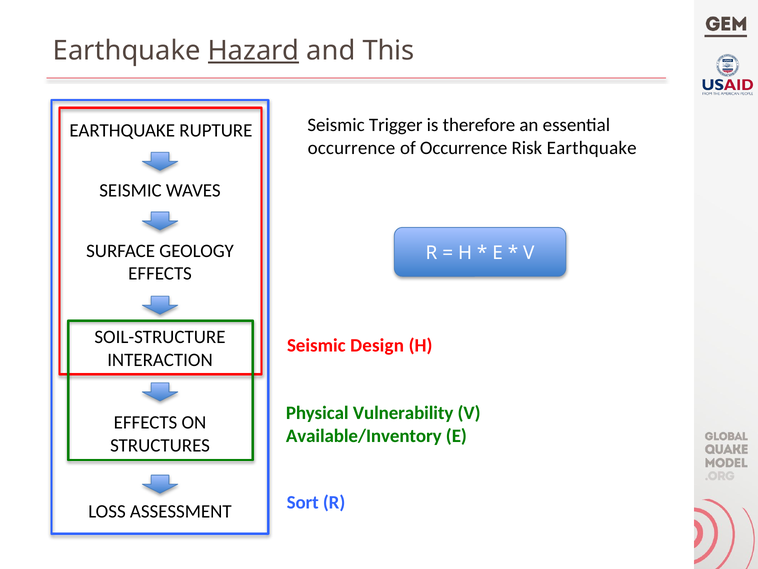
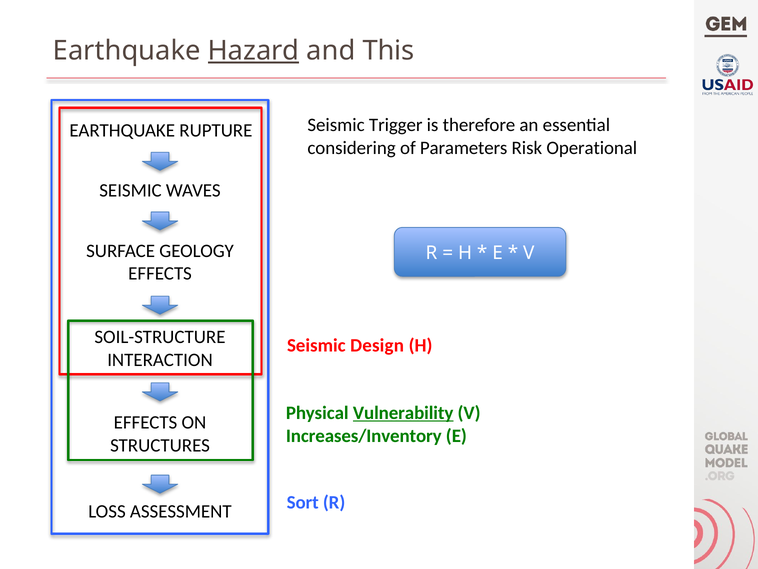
occurrence: occurrence -> considering (352, 148)
of Occurrence: Occurrence -> Parameters (464, 148)
Risk Earthquake: Earthquake -> Operational (592, 148)
Vulnerability underline: none -> present (403, 413)
Available/Inventory: Available/Inventory -> Increases/Inventory (364, 435)
